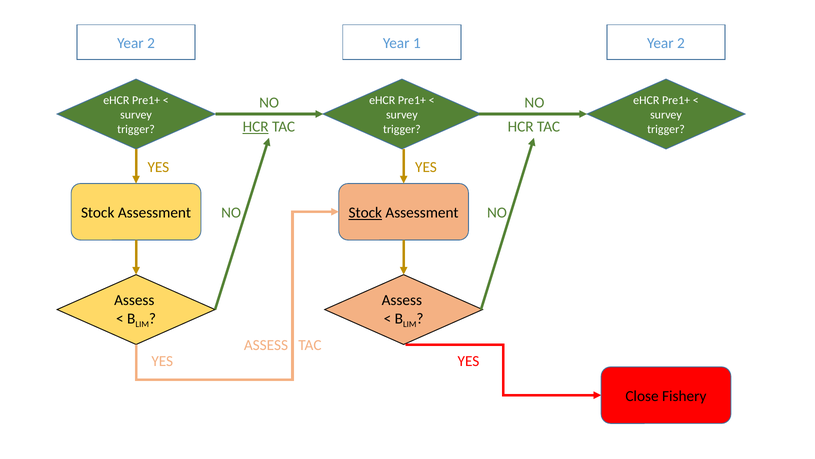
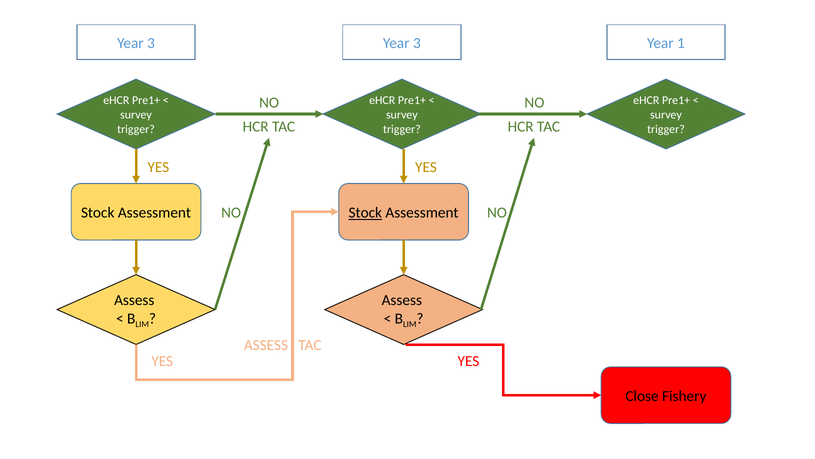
2: 2 -> 3 (151, 43)
1: 1 -> 3 (417, 43)
2: 2 -> 1 (681, 43)
HCR underline: present -> none (256, 127)
